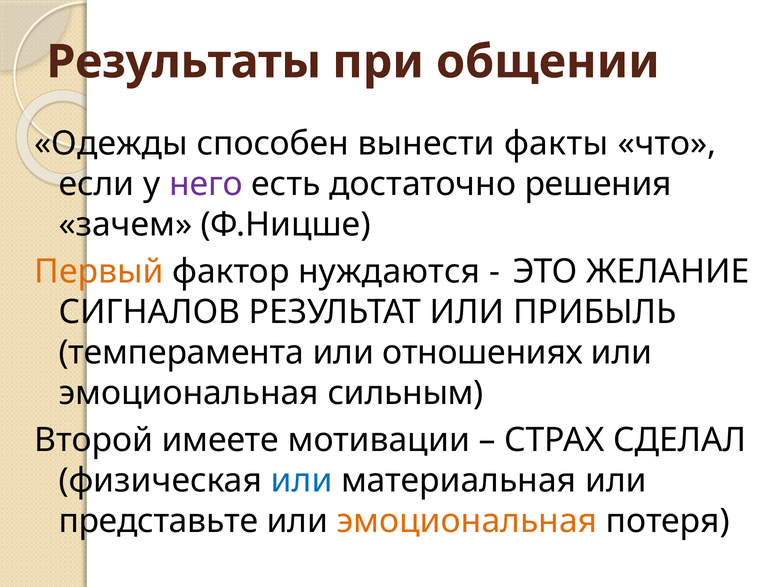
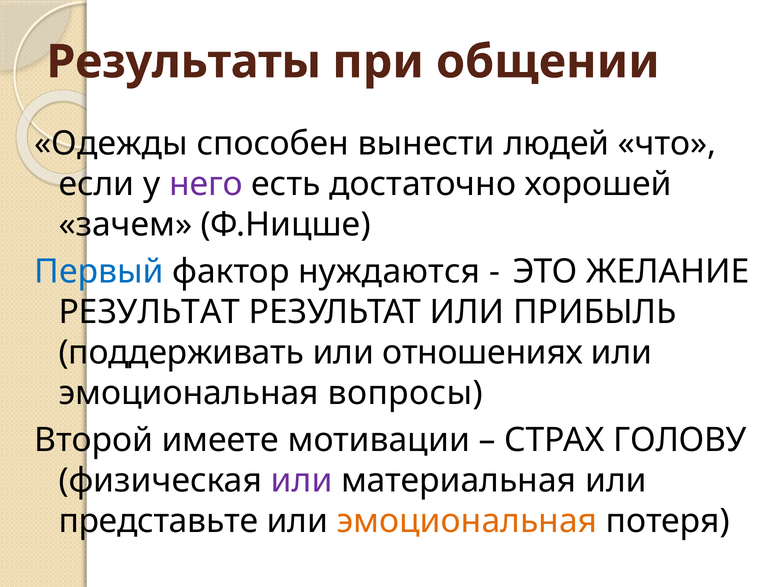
факты: факты -> людей (556, 144)
решения: решения -> хорошей (598, 184)
Первый colour: orange -> blue (99, 272)
СИГНАЛОВ: СИГНАЛОВ -> РЕЗУЛЬТАТ (149, 312)
темперамента: темперамента -> поддерживать (181, 353)
сильным: сильным -> вопросы (405, 393)
СДЕЛАЛ: СДЕЛАЛ -> ГОЛОВУ (680, 440)
или colour: blue -> purple (302, 481)
